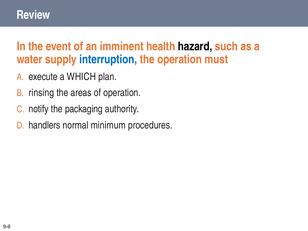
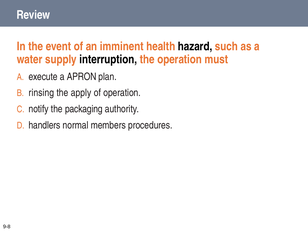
interruption colour: blue -> black (108, 59)
WHICH: WHICH -> APRON (82, 77)
areas: areas -> apply (81, 93)
minimum: minimum -> members (108, 125)
